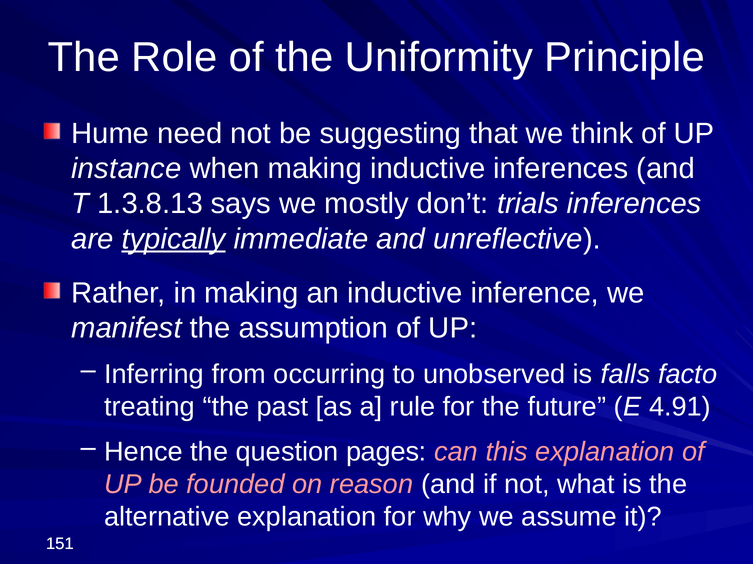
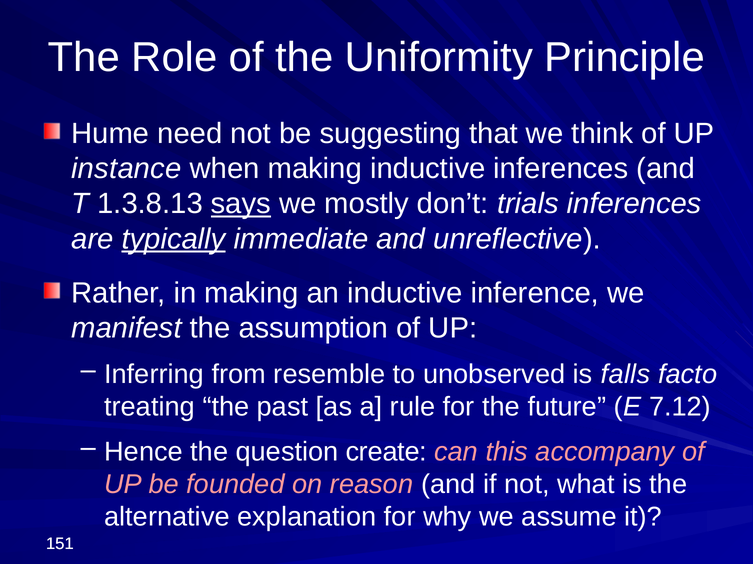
says underline: none -> present (241, 204)
occurring: occurring -> resemble (329, 375)
4.91: 4.91 -> 7.12 (680, 407)
pages: pages -> create (386, 452)
this explanation: explanation -> accompany (605, 452)
